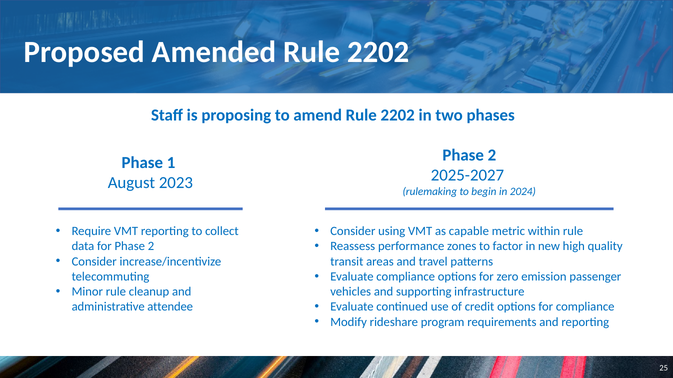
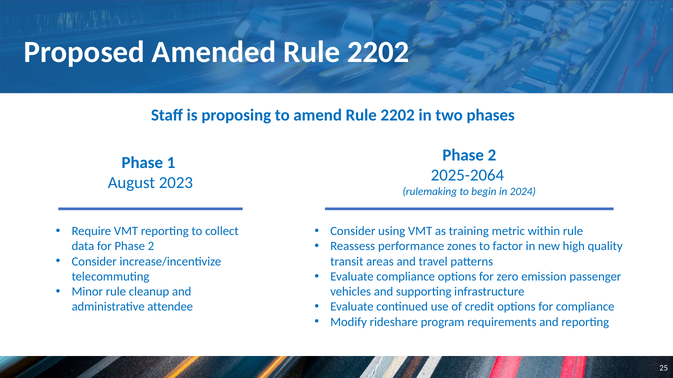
2025-2027: 2025-2027 -> 2025-2064 (467, 175)
capable: capable -> training (469, 232)
